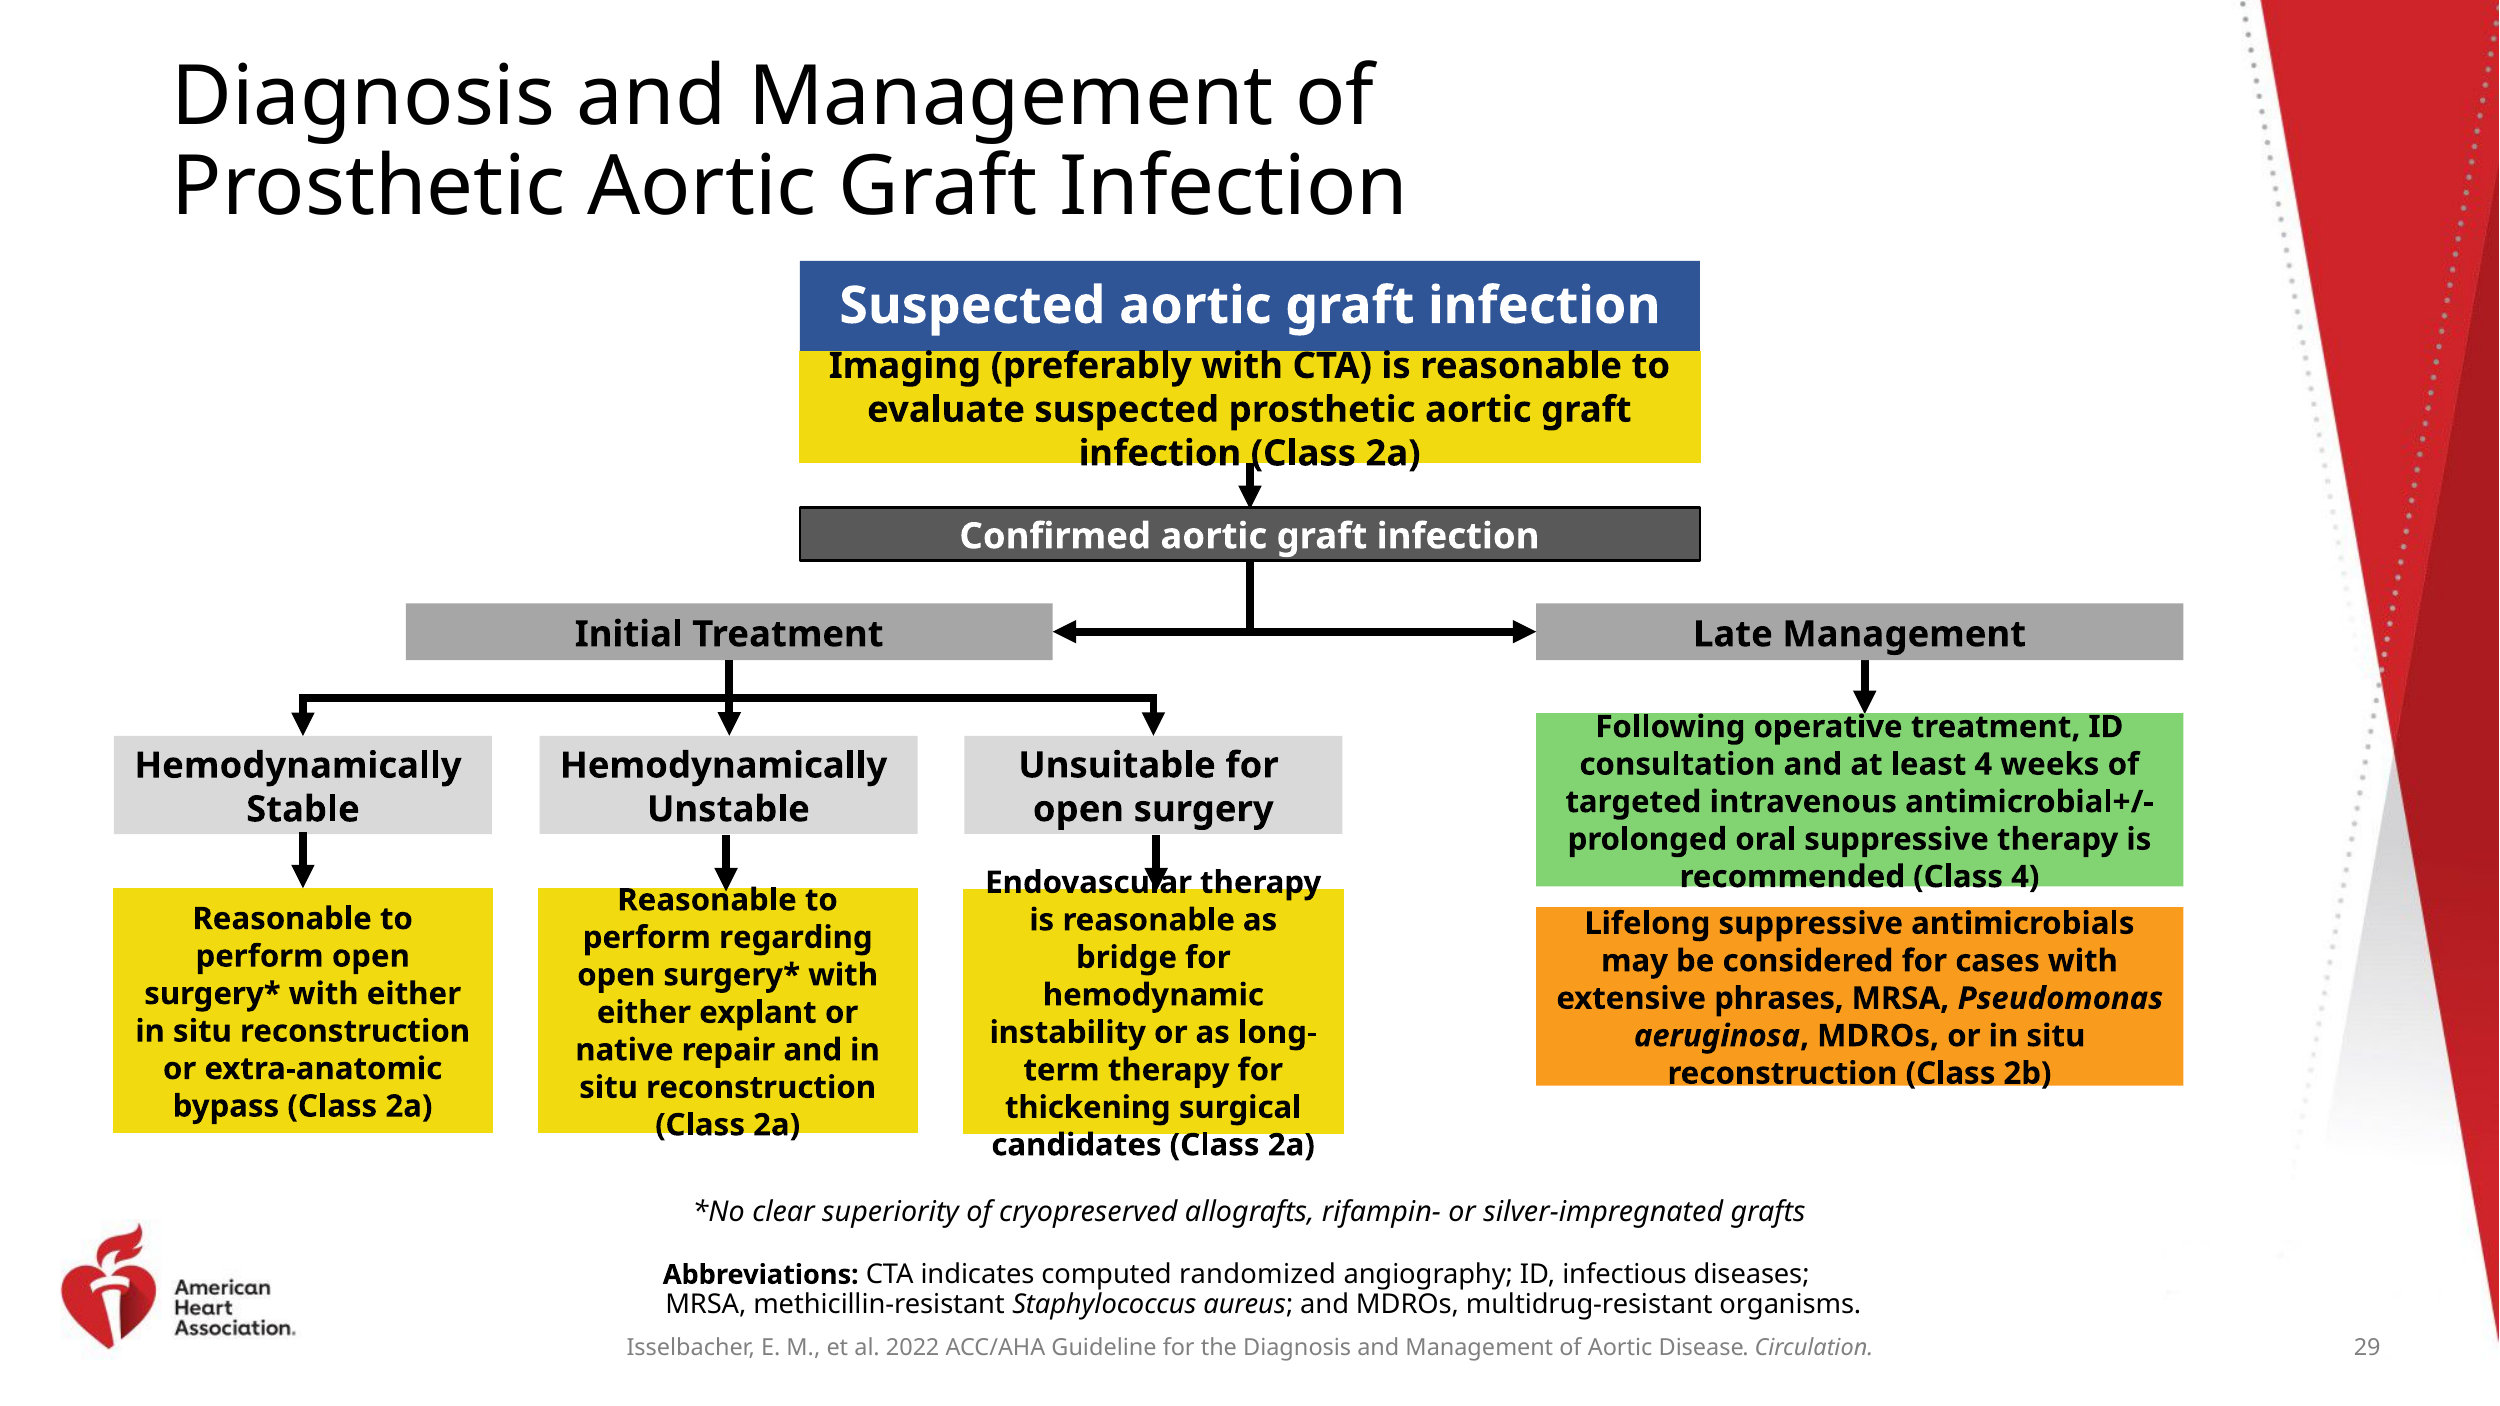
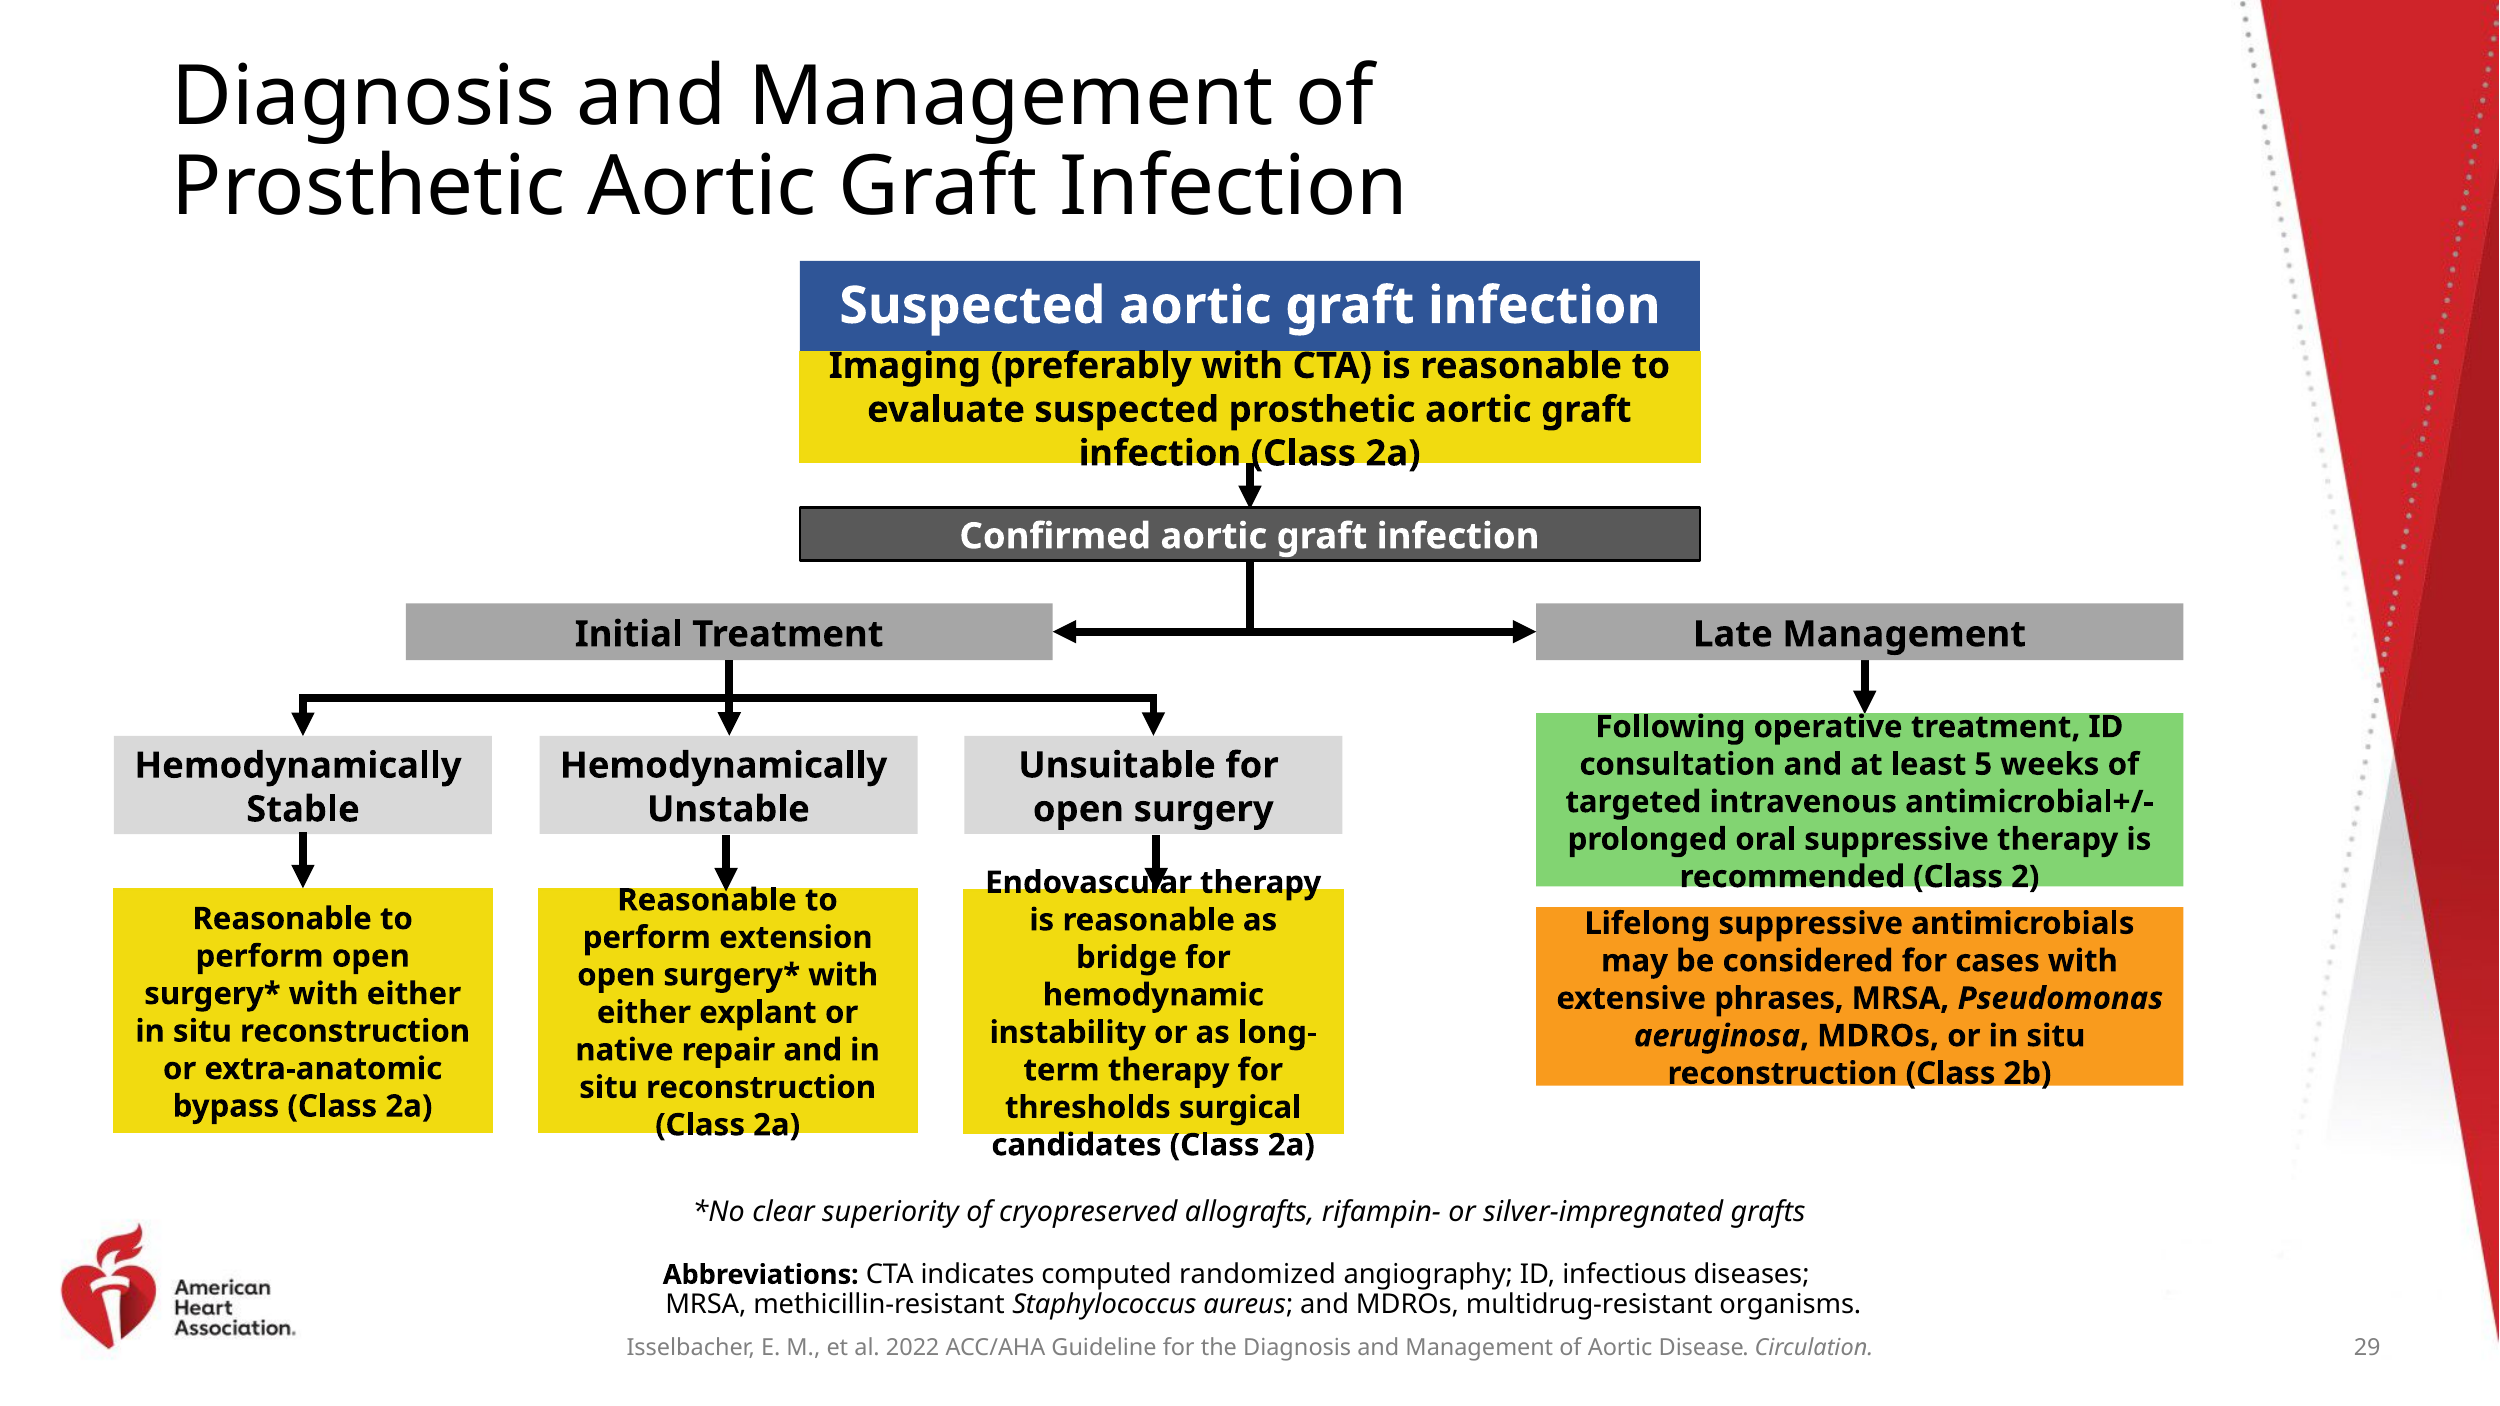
least 4: 4 -> 5 (1983, 765)
Class 4: 4 -> 2 (2025, 877)
regarding: regarding -> extension (796, 938)
thickening: thickening -> thresholds (1088, 1108)
